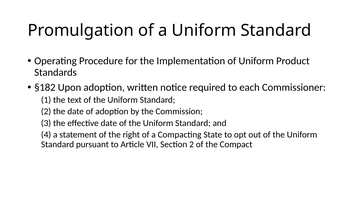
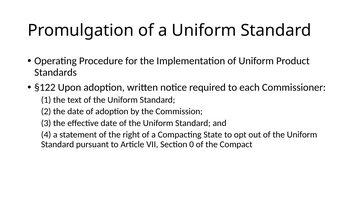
§182: §182 -> §122 (45, 87)
Section 2: 2 -> 0 (192, 145)
